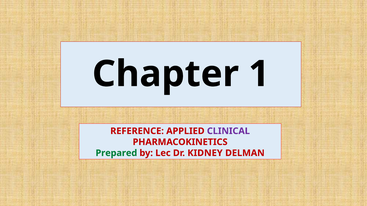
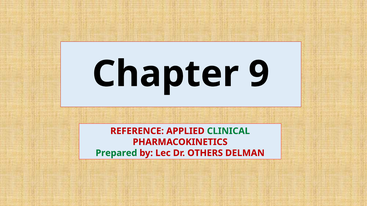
1: 1 -> 9 (259, 74)
CLINICAL colour: purple -> green (228, 131)
KIDNEY: KIDNEY -> OTHERS (205, 153)
